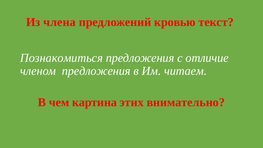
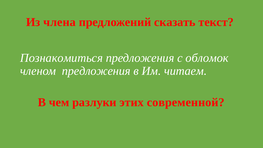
кровью: кровью -> сказать (175, 22)
отличие: отличие -> обломок (207, 58)
картина: картина -> разлуки (94, 102)
внимательно: внимательно -> современной (186, 102)
